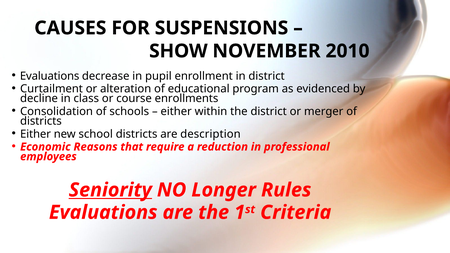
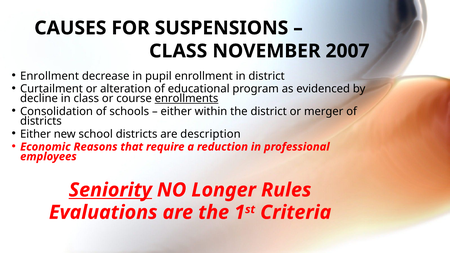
SHOW: SHOW -> CLASS (178, 51)
2010: 2010 -> 2007 (348, 51)
Evaluations: Evaluations -> Enrollment (50, 76)
enrollments underline: none -> present (187, 99)
